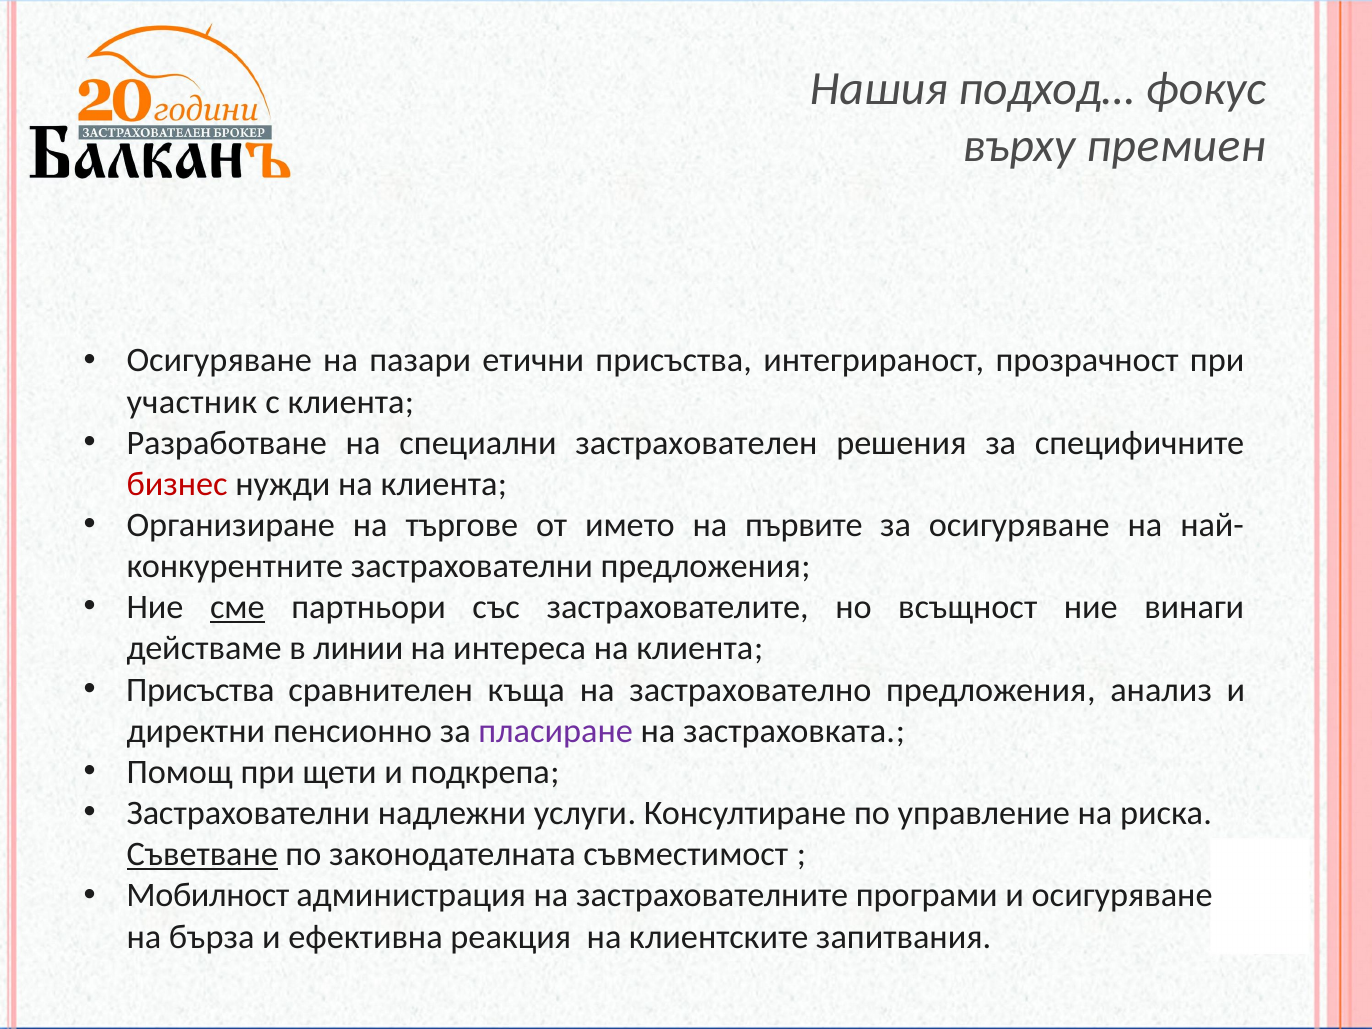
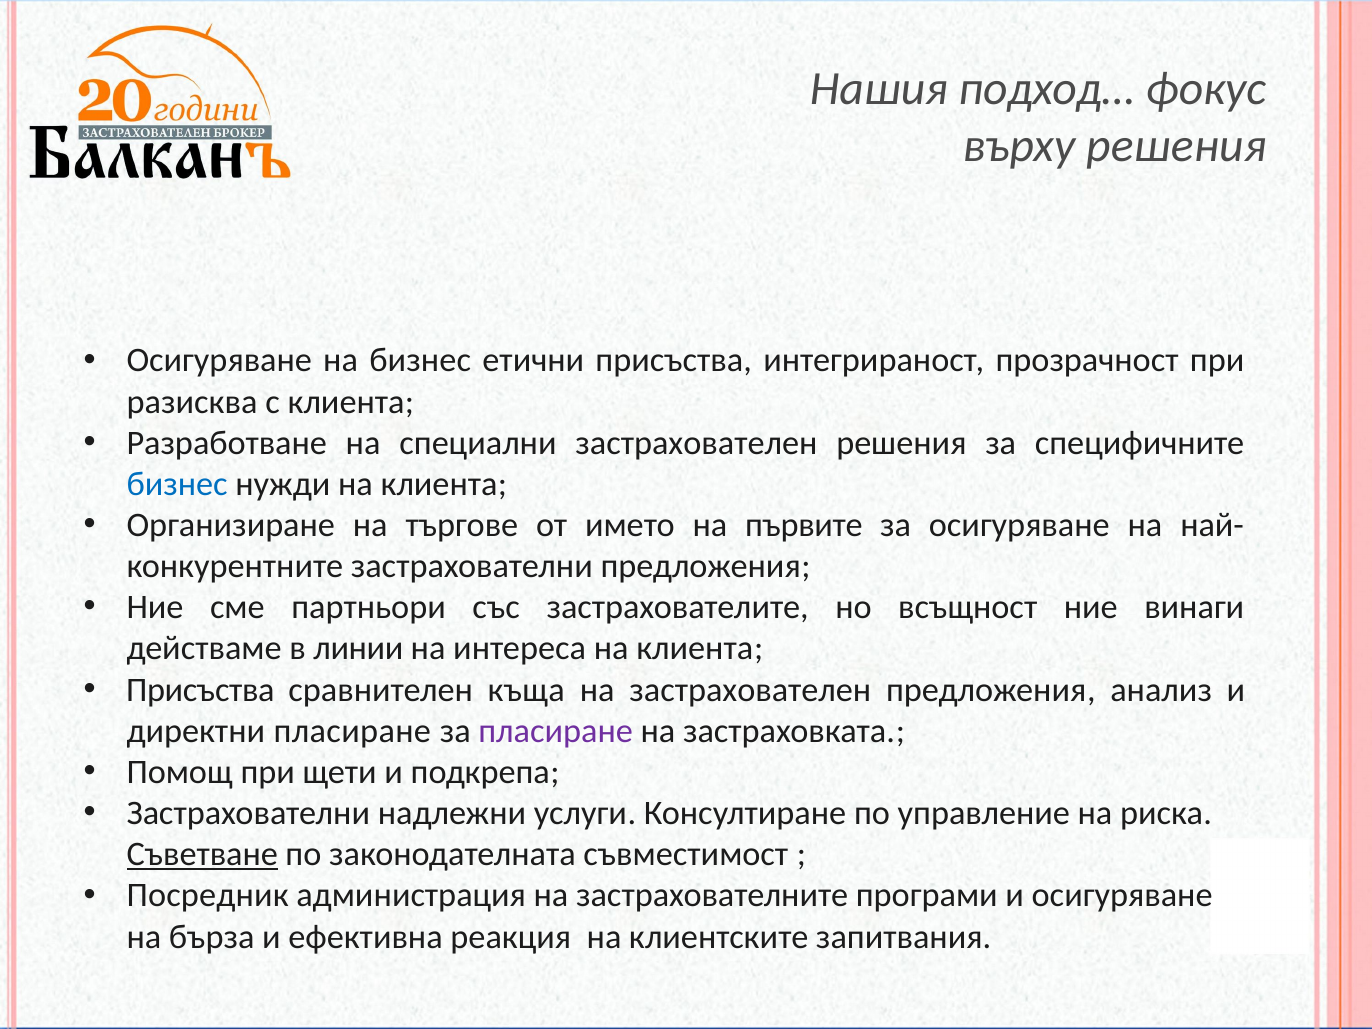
върху премиен: премиен -> решения (1176, 146)
на пазари: пазари -> бизнес (420, 361)
участник: участник -> разисква (192, 402)
бизнес colour: red -> blue (177, 484)
сме underline: present -> none (237, 607)
на застрахователно: застрахователно -> застрахователен (750, 690)
директни пенсионно: пенсионно -> пласиране (352, 731)
Мобилност: Мобилност -> Посредник (208, 896)
